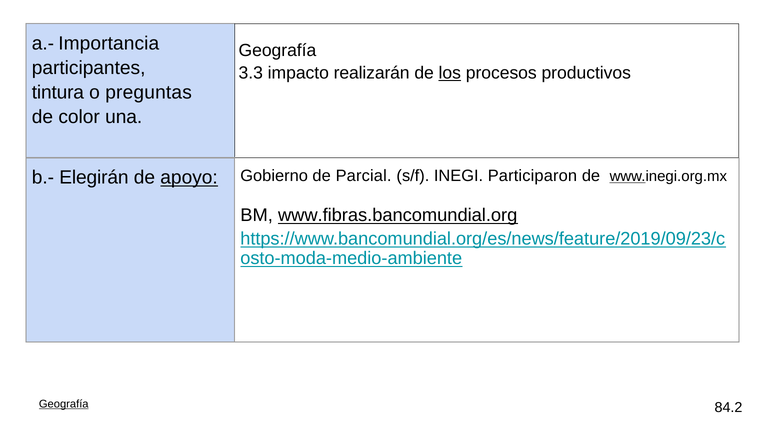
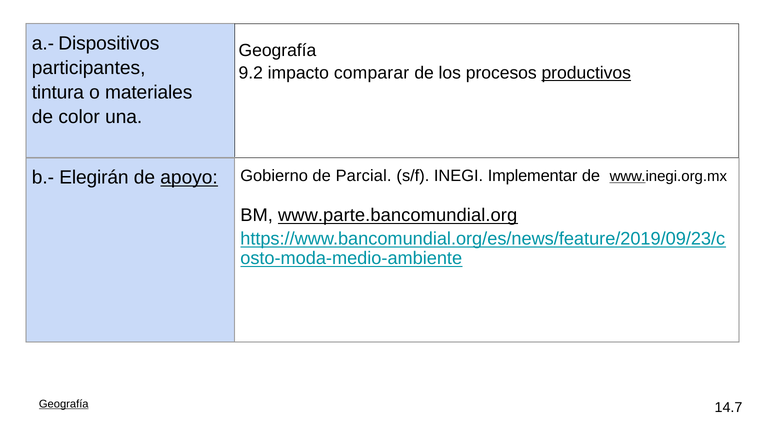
Importancia: Importancia -> Dispositivos (109, 44)
3.3: 3.3 -> 9.2 (251, 73)
realizarán: realizarán -> comparar (372, 73)
los underline: present -> none (450, 73)
productivos underline: none -> present (586, 73)
preguntas: preguntas -> materiales (149, 93)
Participaron: Participaron -> Implementar (533, 176)
www.fibras.bancomundial.org: www.fibras.bancomundial.org -> www.parte.bancomundial.org (398, 216)
84.2: 84.2 -> 14.7 (728, 408)
